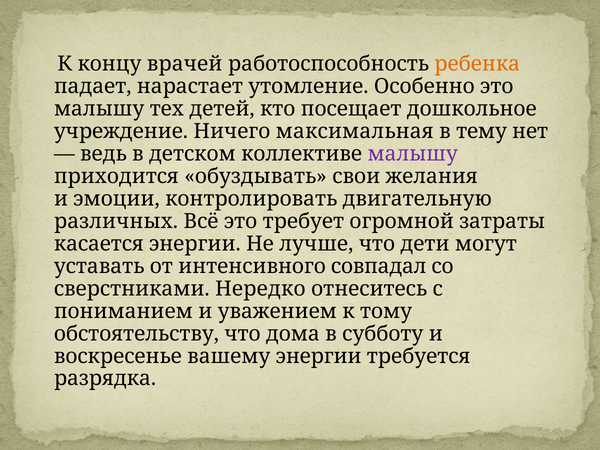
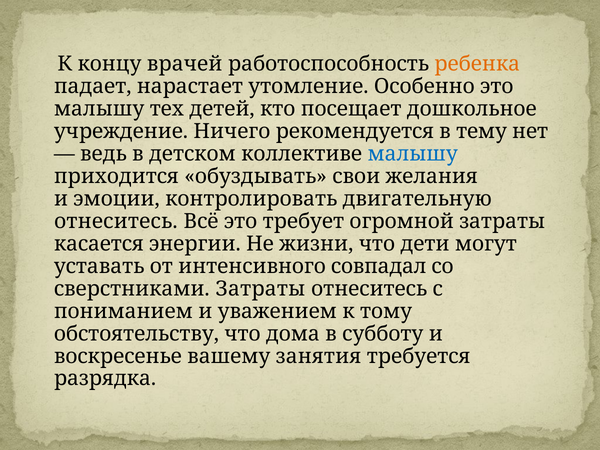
максимальная: максимальная -> рекомендуется (355, 131)
малышу colour: purple -> blue (413, 154)
различных: различных -> отнеситесь (116, 221)
лучше: лучше -> жизни (316, 244)
сверстниками Нередко: Нередко -> Затраты (260, 289)
вашему энергии: энергии -> занятия (318, 356)
